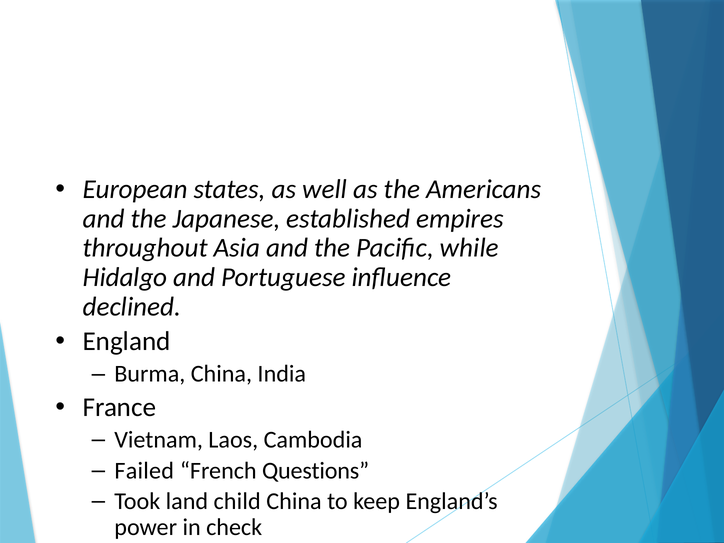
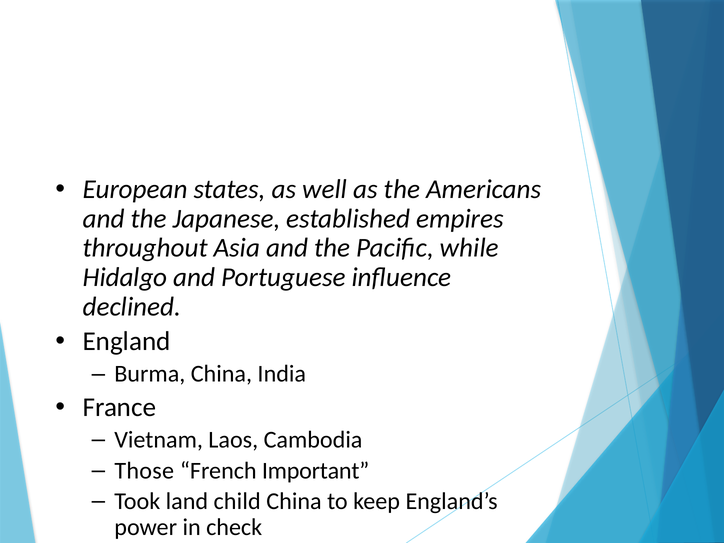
Failed: Failed -> Those (144, 471)
Questions: Questions -> Important (316, 471)
